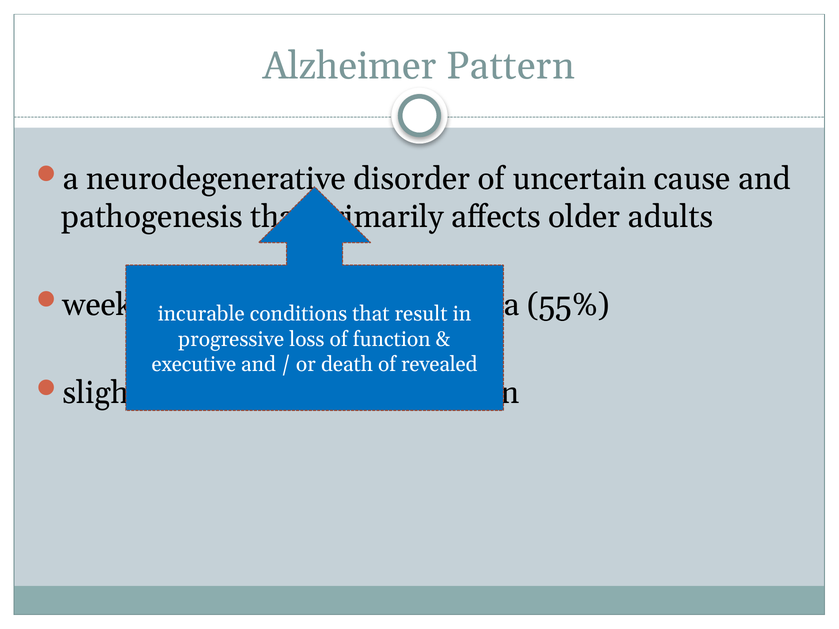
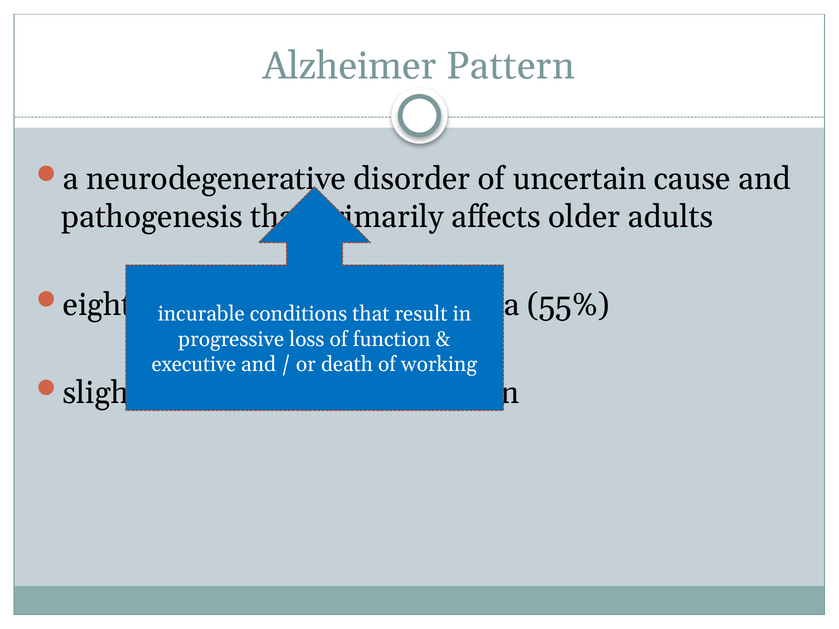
week: week -> eight (98, 305)
revealed: revealed -> working (439, 364)
